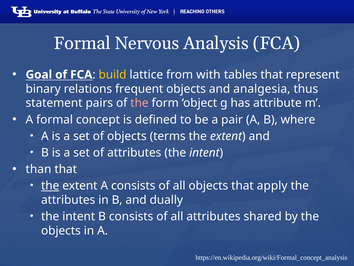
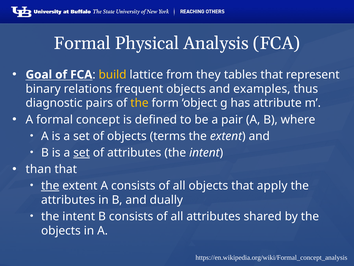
Nervous: Nervous -> Physical (147, 43)
with: with -> they (208, 75)
analgesia: analgesia -> examples (262, 89)
statement: statement -> diagnostic (54, 103)
the colour: pink -> yellow (139, 103)
set underline: none -> present (82, 152)
